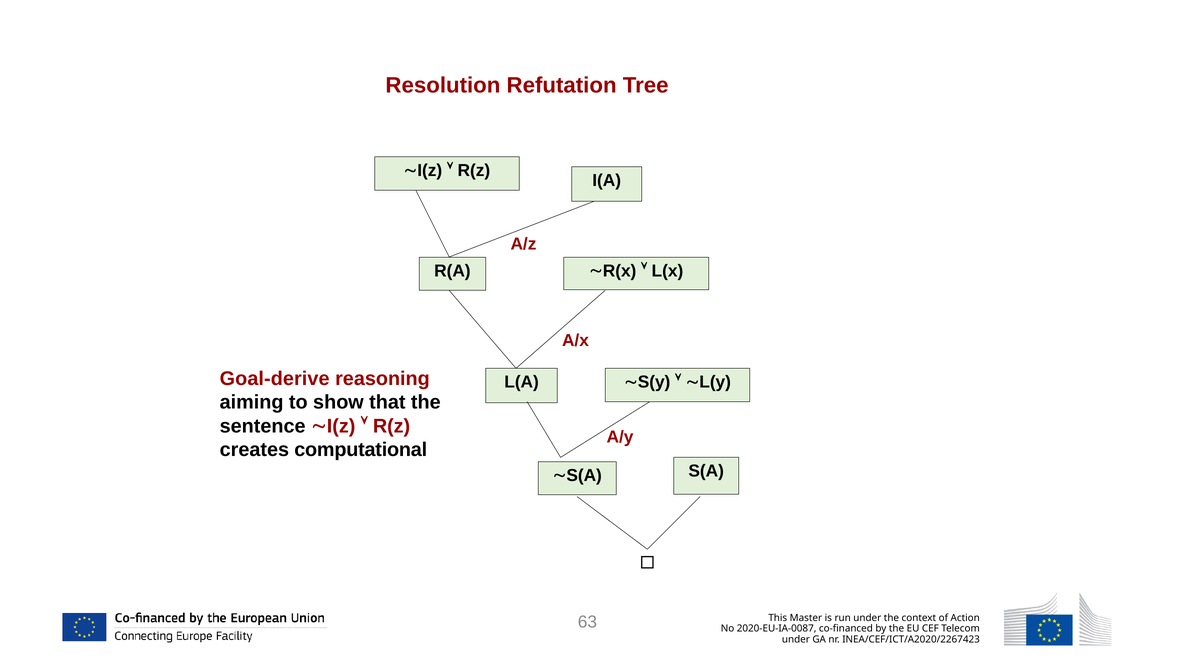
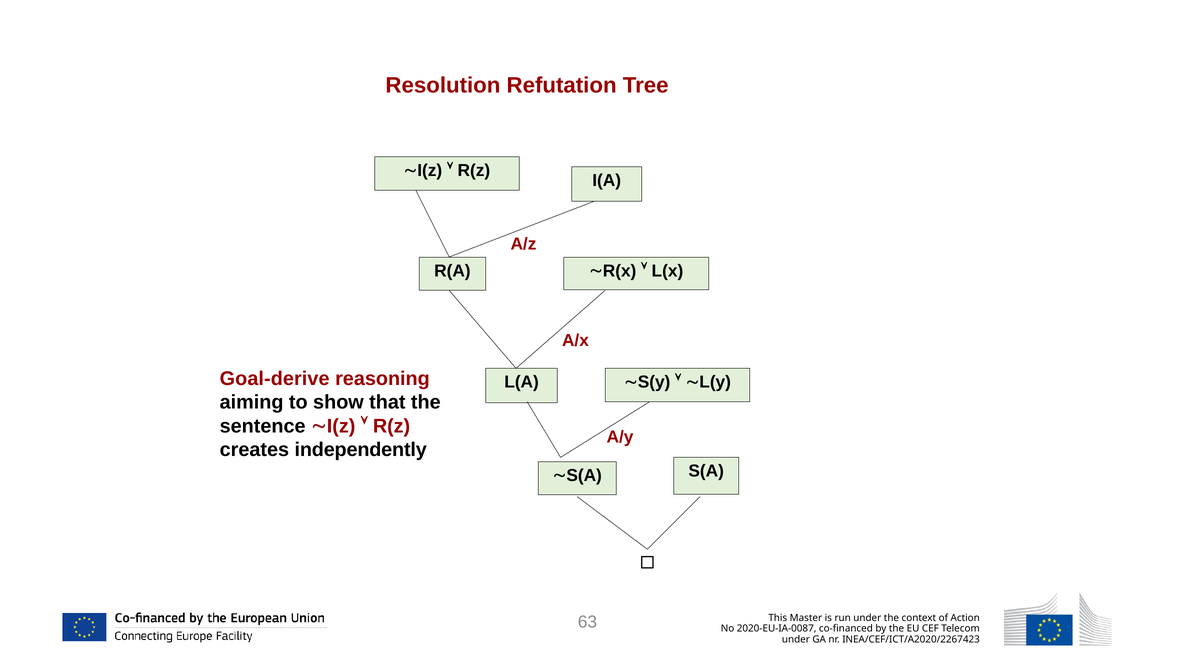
computational: computational -> independently (361, 450)
